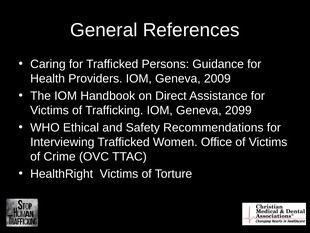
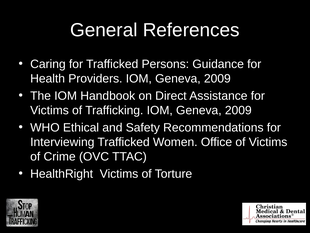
Trafficking IOM Geneva 2099: 2099 -> 2009 (238, 110)
